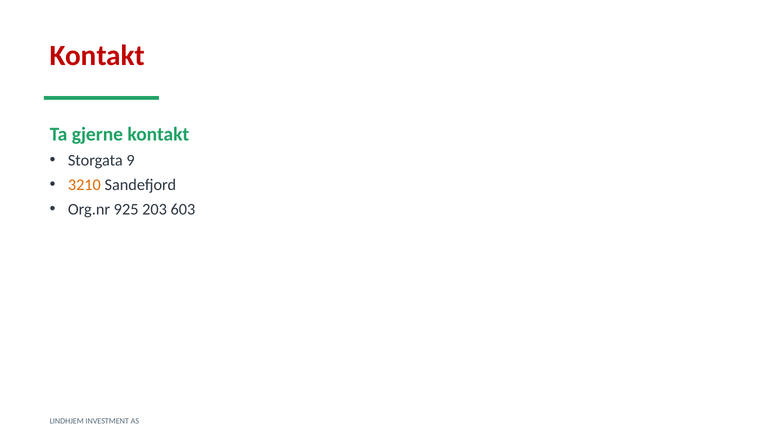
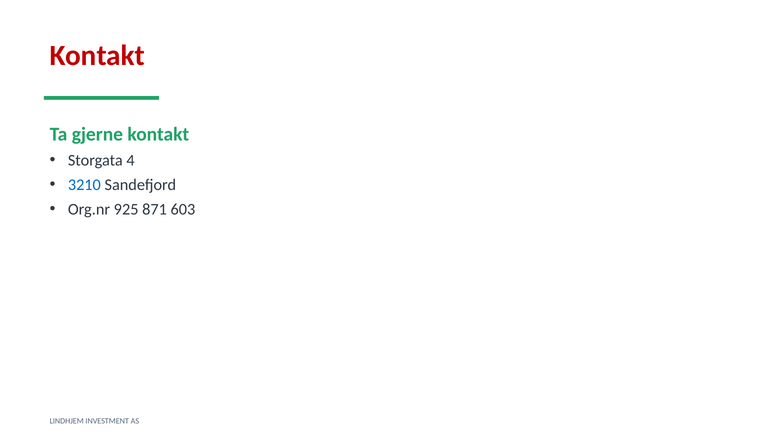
9: 9 -> 4 (131, 160)
3210 colour: orange -> blue (84, 185)
203: 203 -> 871 (155, 209)
